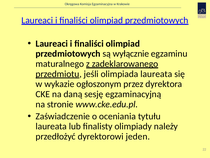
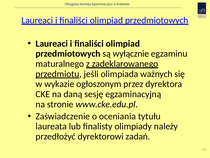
olimpiada laureata: laureata -> ważnych (156, 74)
jeden: jeden -> zadań (138, 136)
